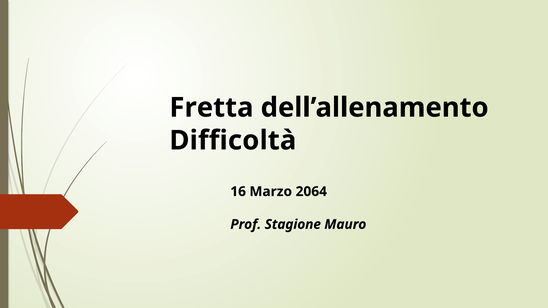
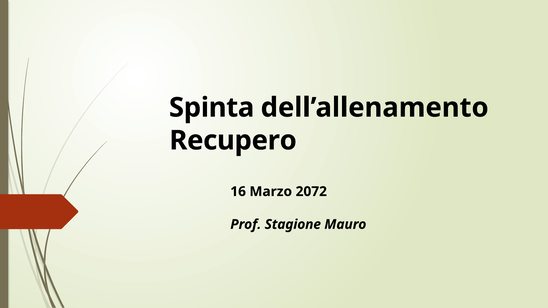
Fretta: Fretta -> Spinta (212, 108)
Difficoltà: Difficoltà -> Recupero (233, 141)
2064: 2064 -> 2072 (311, 192)
